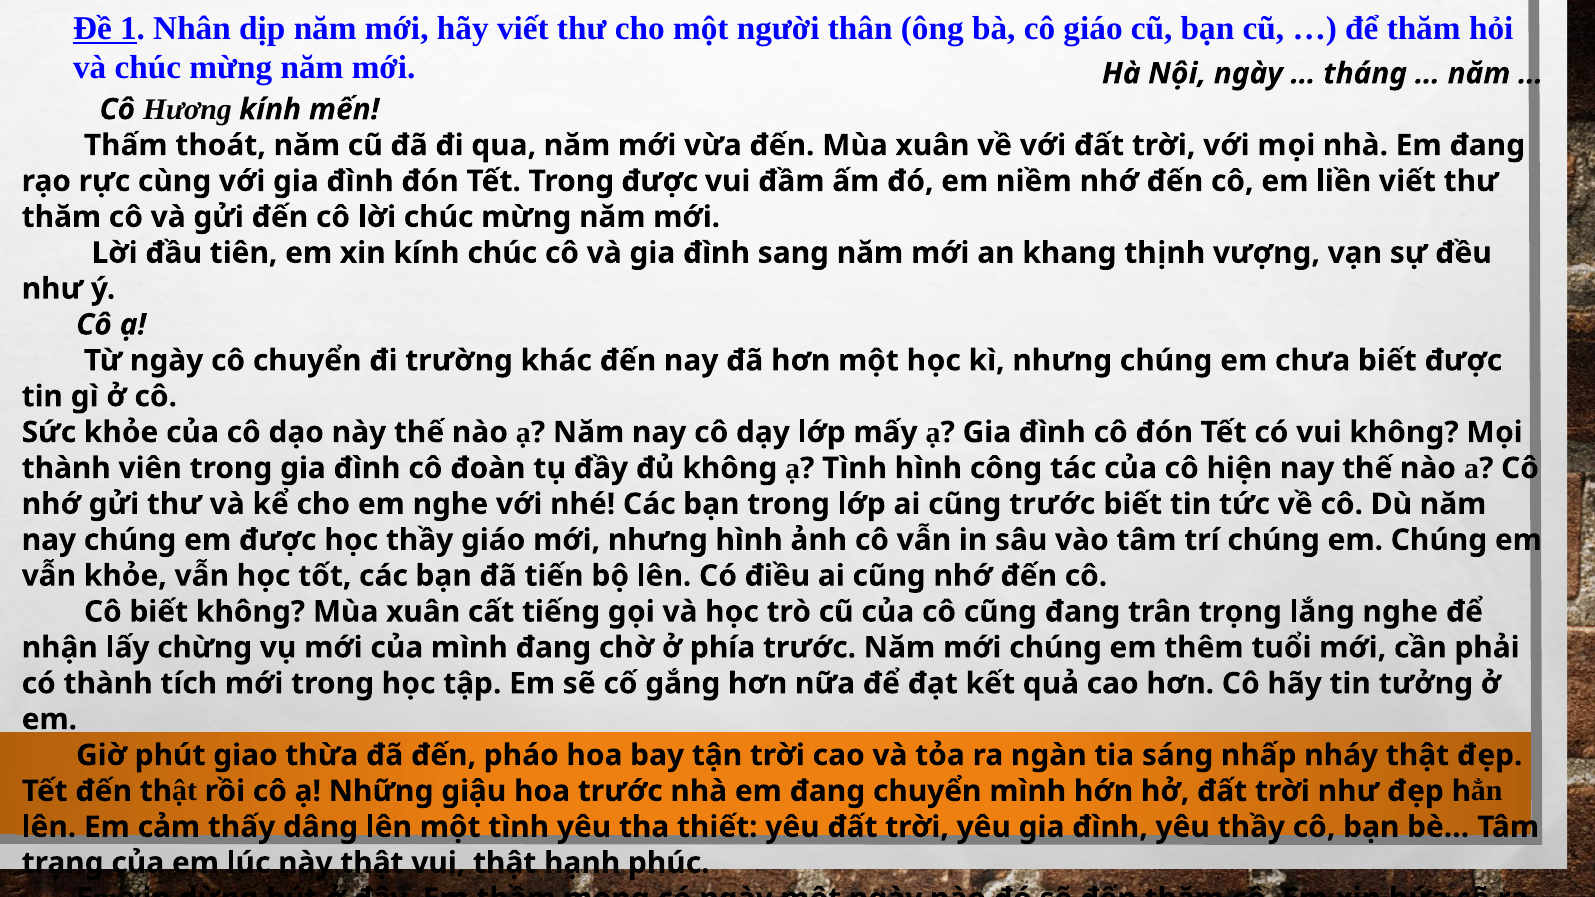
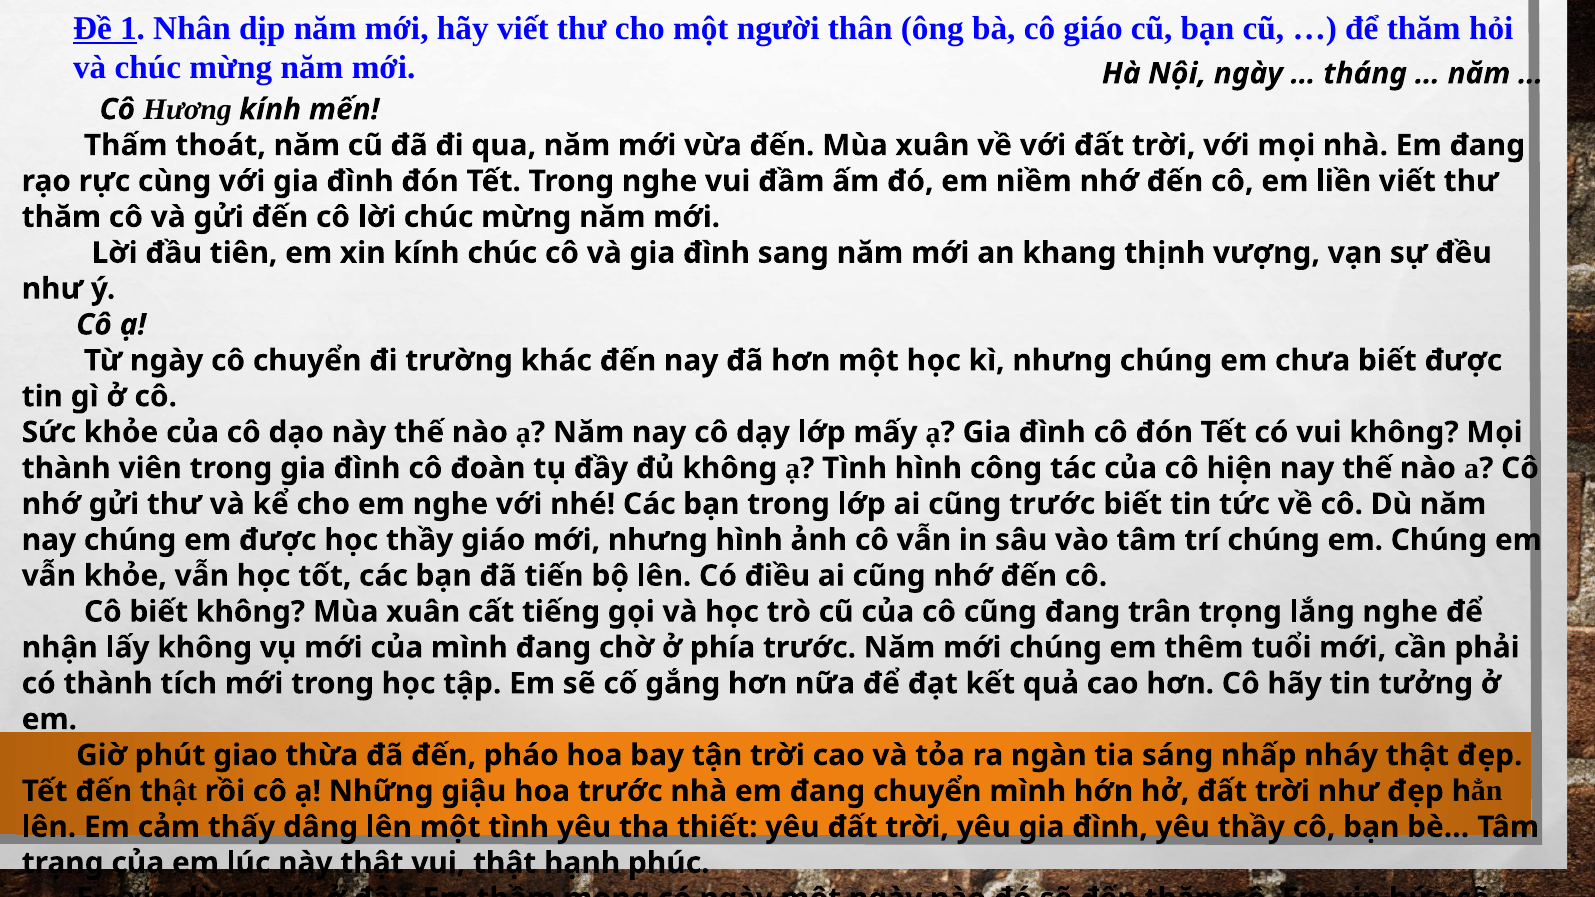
Trong được: được -> nghe (660, 181)
lấy chừng: chừng -> không (205, 648)
